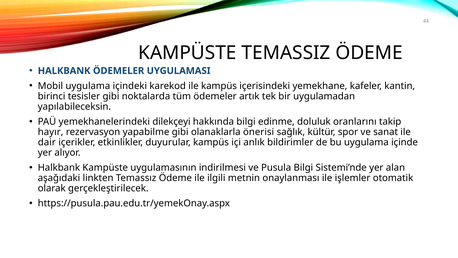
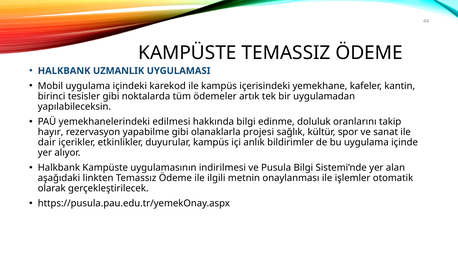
HALKBANK ÖDEMELER: ÖDEMELER -> UZMANLIK (119, 71)
dilekçeyi: dilekçeyi -> edilmesi (171, 121)
önerisi: önerisi -> projesi (259, 132)
